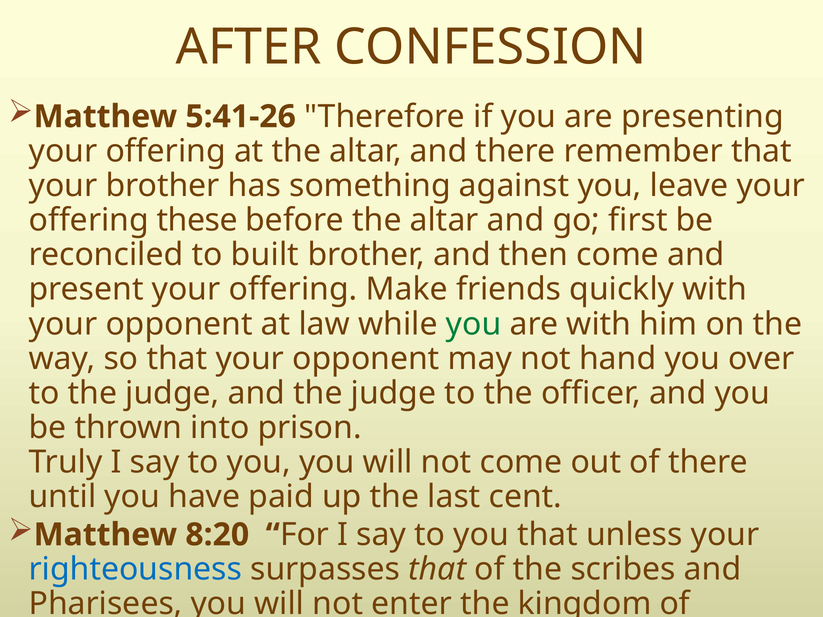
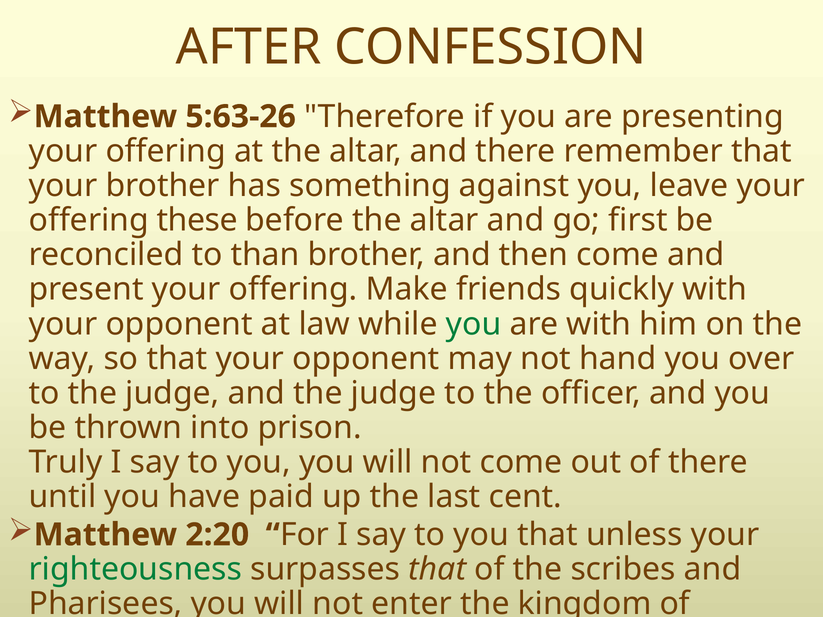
5:41-26: 5:41-26 -> 5:63-26 (241, 117)
built: built -> than (265, 255)
8:20: 8:20 -> 2:20 (217, 535)
righteousness colour: blue -> green (135, 570)
